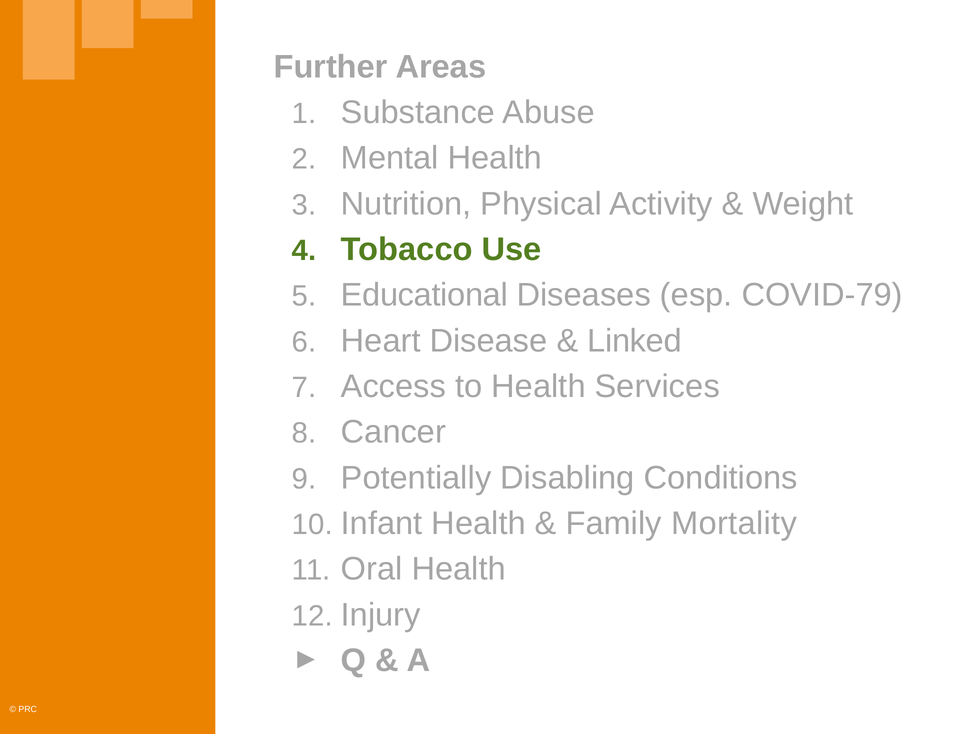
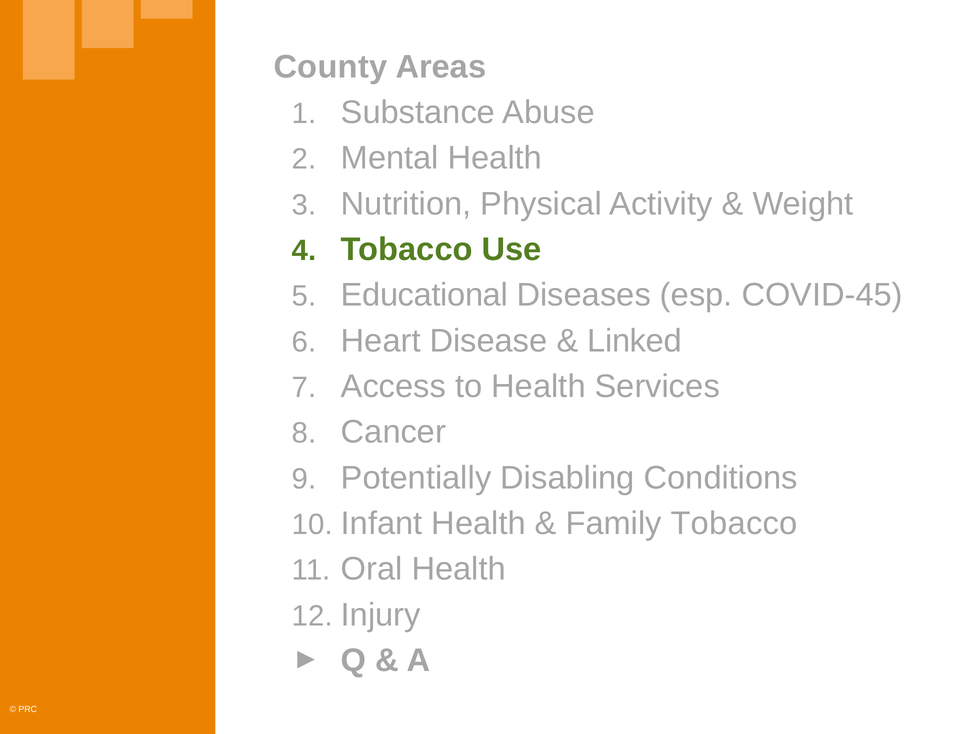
Further: Further -> County (330, 67)
COVID-79: COVID-79 -> COVID-45 (822, 295)
Family Mortality: Mortality -> Tobacco (734, 524)
